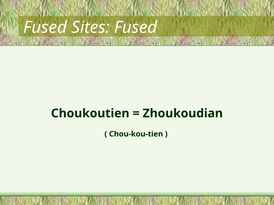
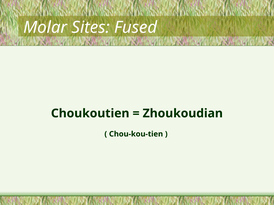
Fused: Fused -> Molar (45, 27)
